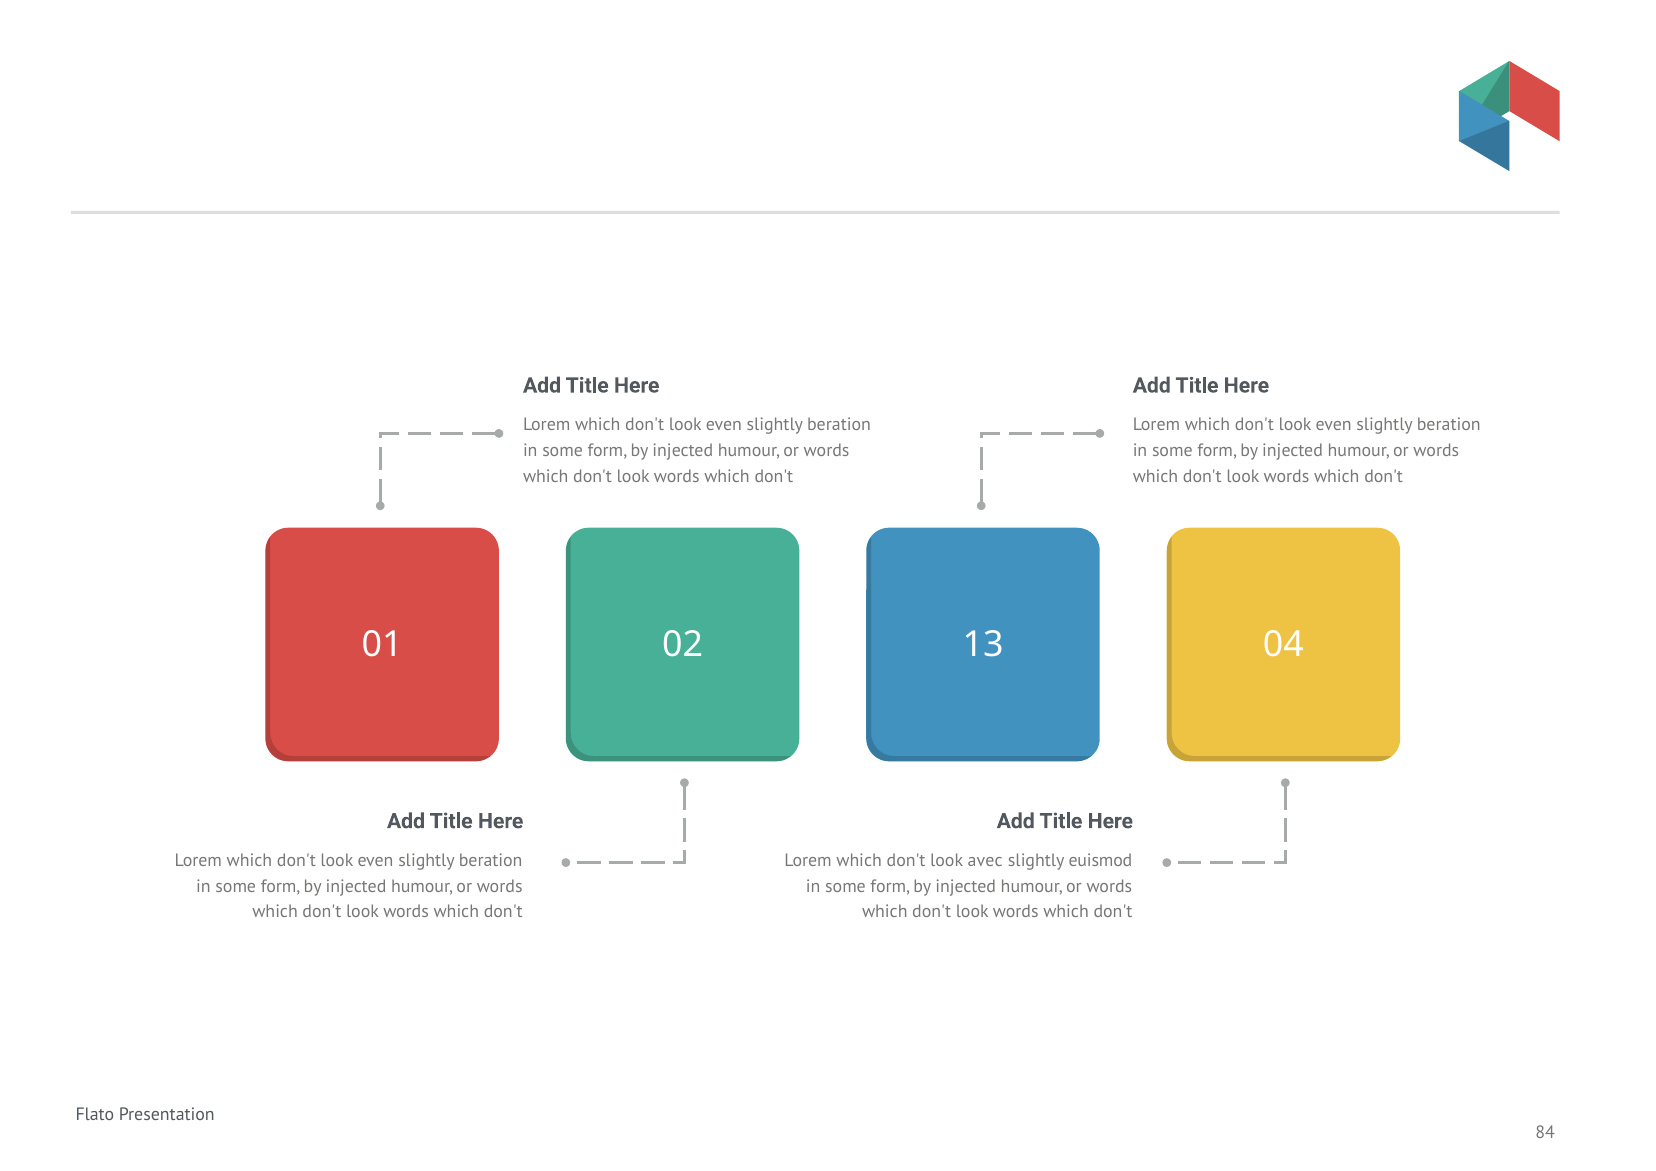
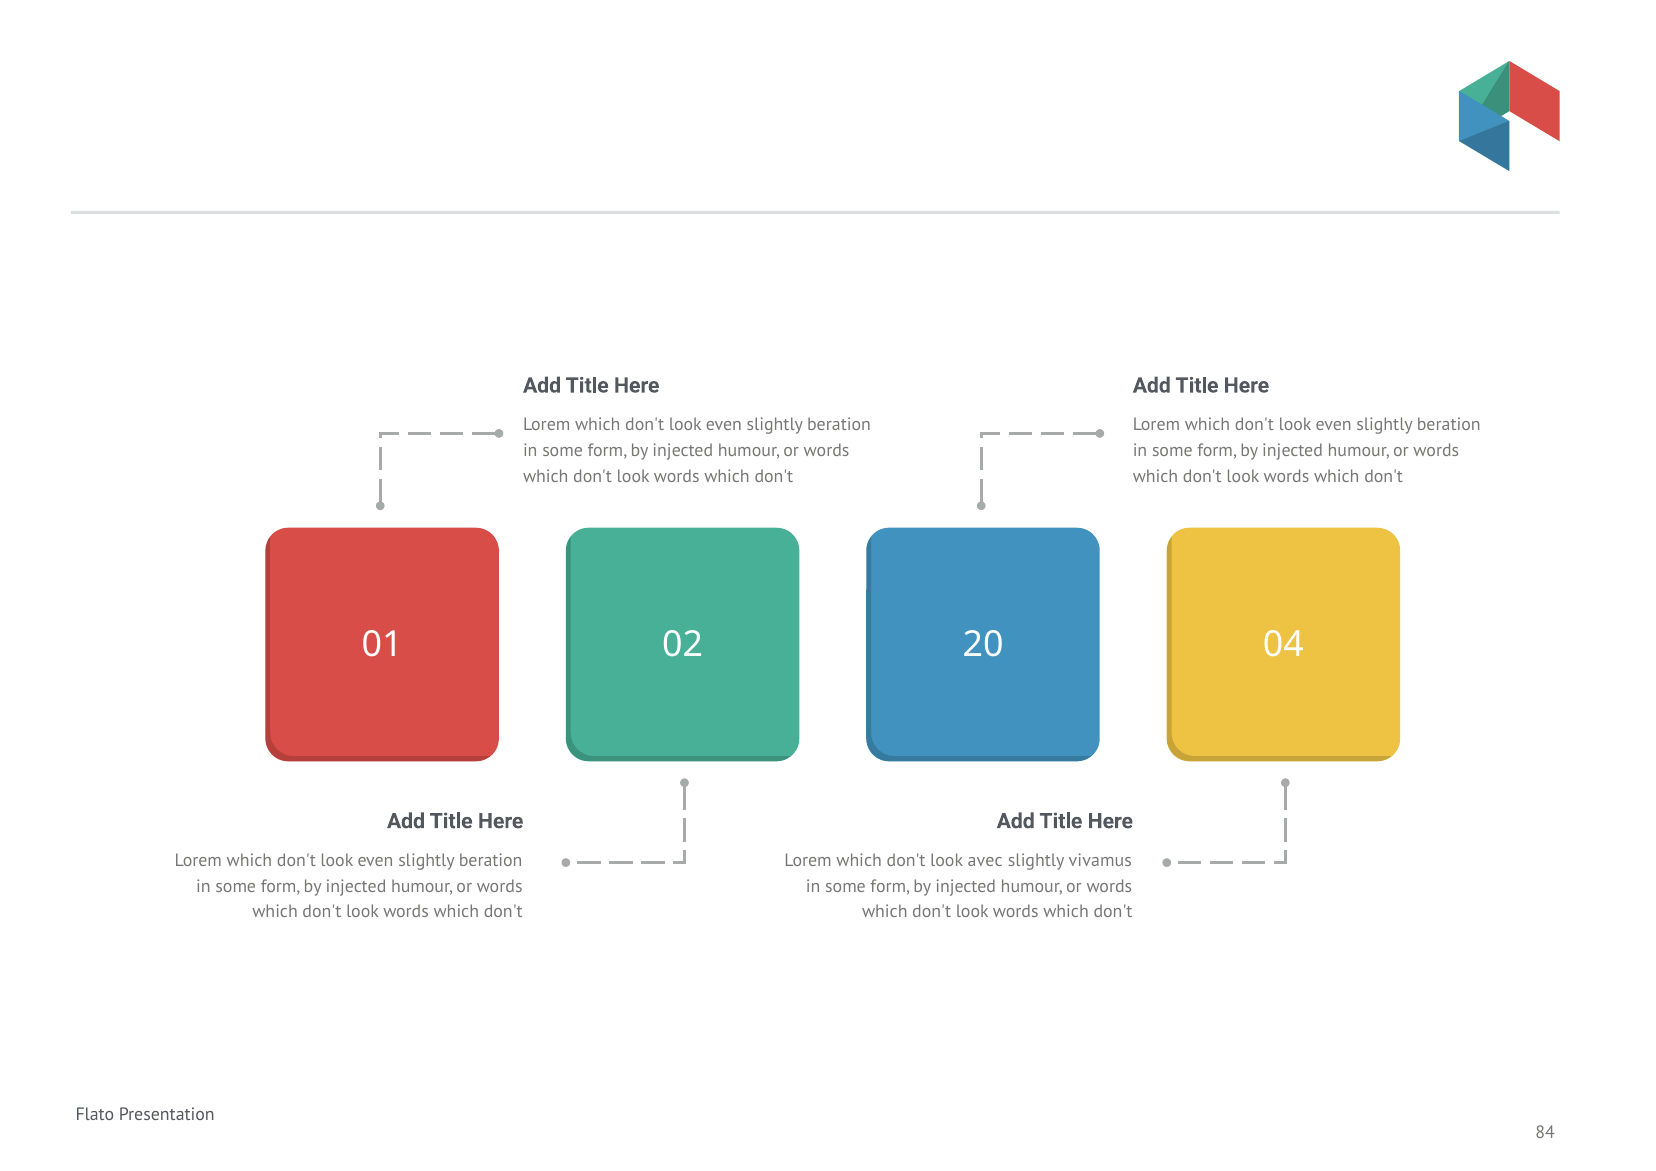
13: 13 -> 20 (983, 644)
euismod: euismod -> vivamus (1100, 860)
